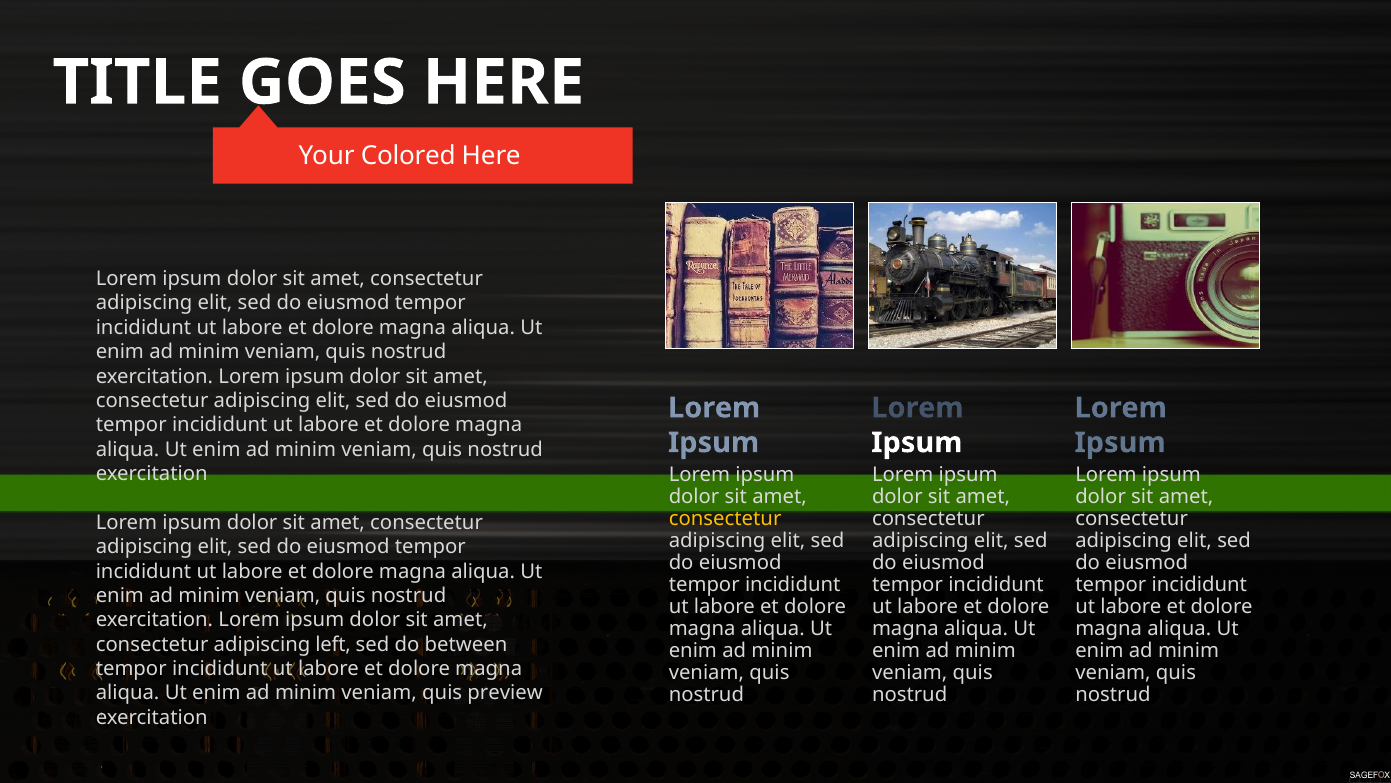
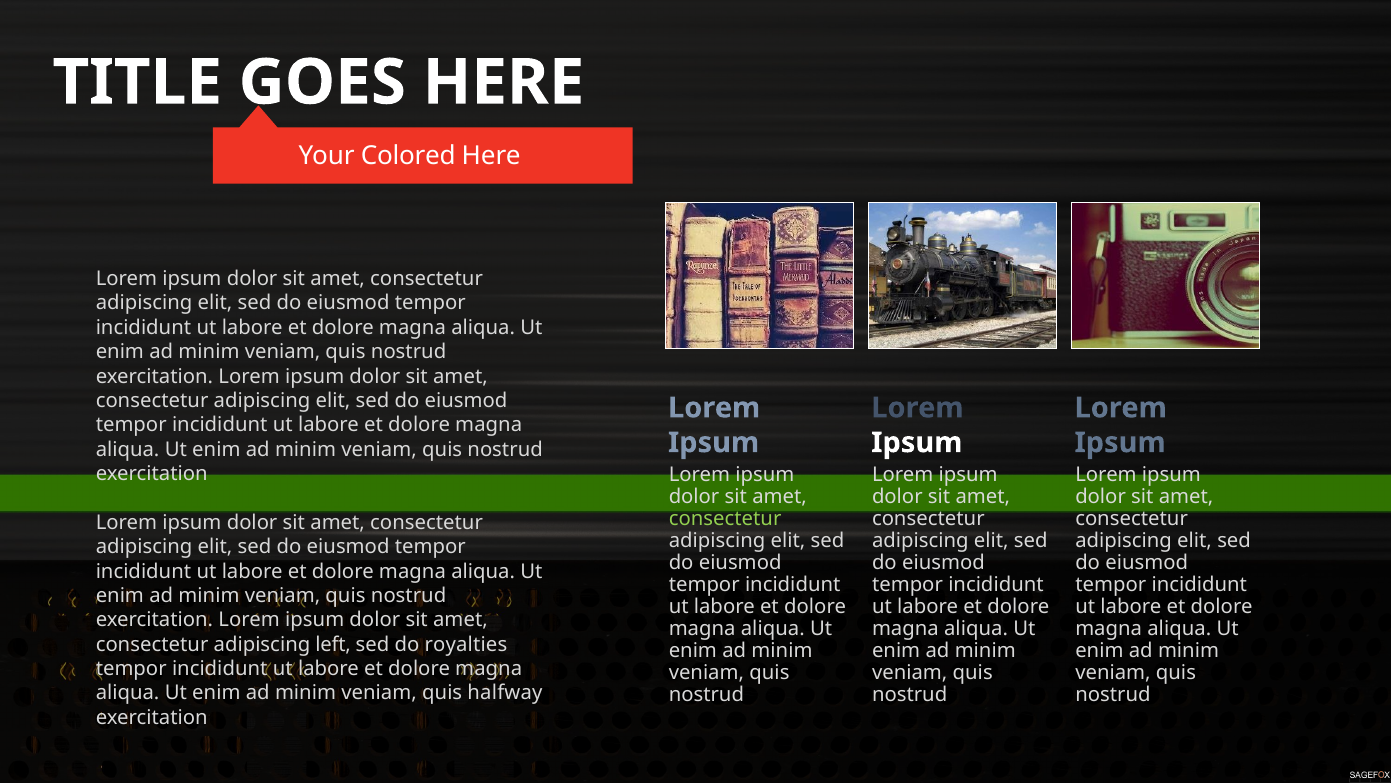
consectetur colour: yellow -> light green (725, 518)
between: between -> royalties (466, 644)
preview: preview -> halfway (505, 693)
